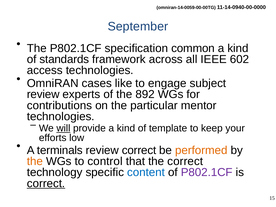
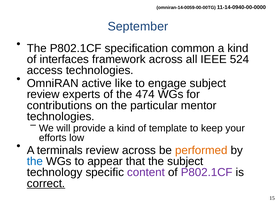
standards: standards -> interfaces (64, 59)
602: 602 -> 524 (240, 59)
cases: cases -> active (97, 83)
892: 892 -> 474 (145, 94)
will underline: present -> none (63, 128)
review correct: correct -> across (139, 150)
the colour: orange -> blue (35, 161)
control: control -> appear (105, 161)
the correct: correct -> subject (185, 161)
content colour: blue -> purple (146, 172)
